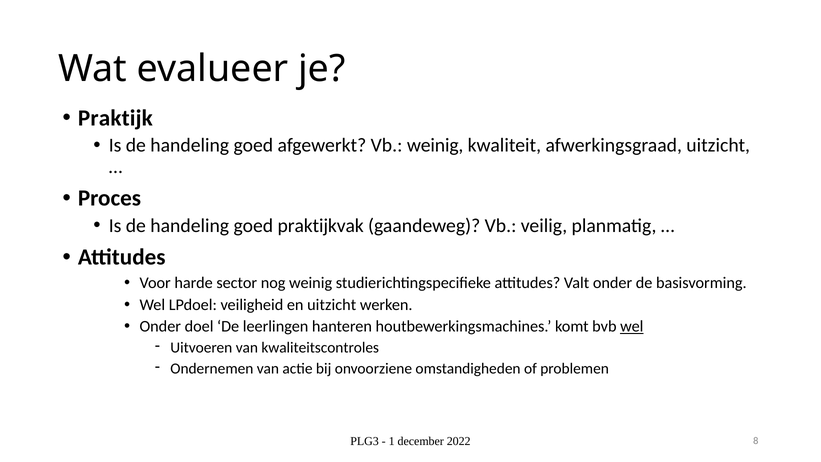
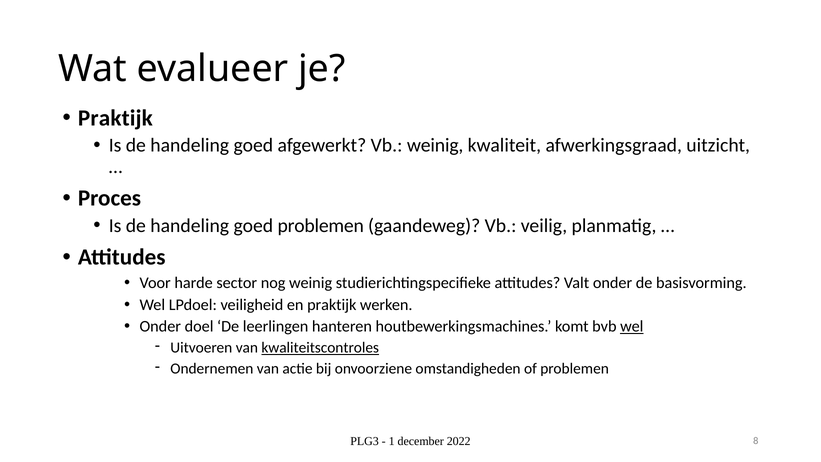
goed praktijkvak: praktijkvak -> problemen (321, 226)
en uitzicht: uitzicht -> praktijk (332, 305)
kwaliteitscontroles underline: none -> present (320, 348)
